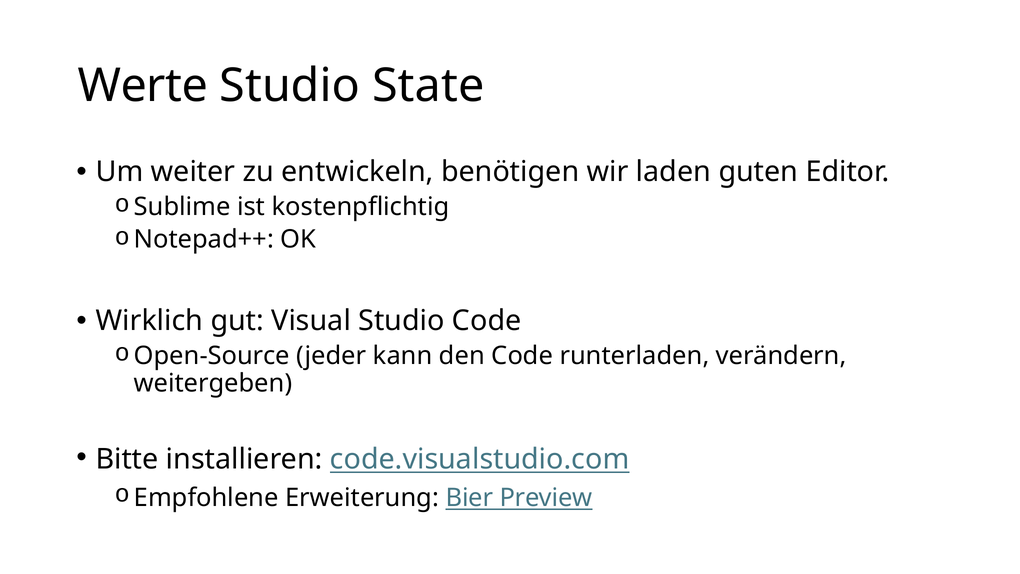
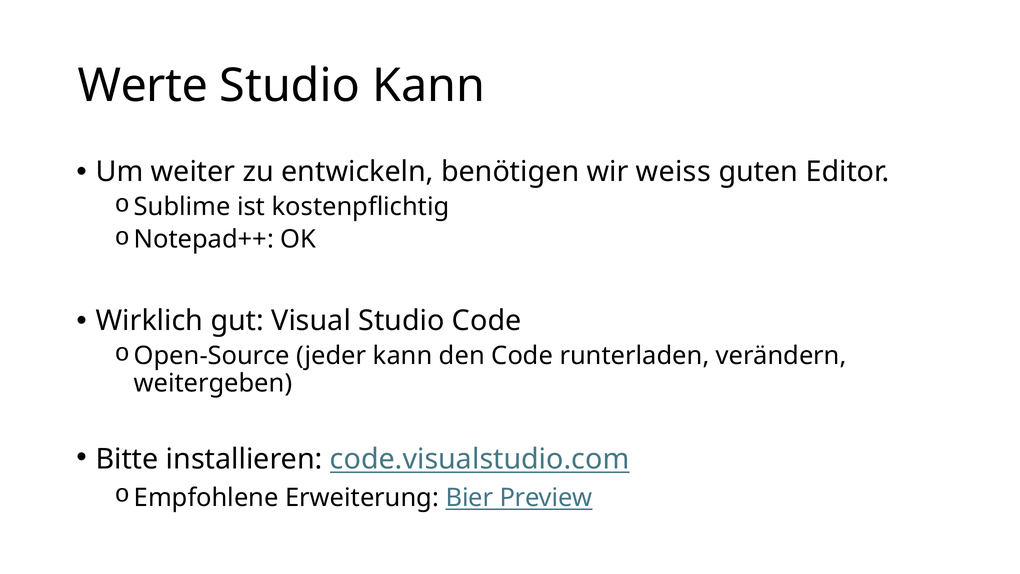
Studio State: State -> Kann (429, 86)
laden: laden -> weiss (673, 172)
